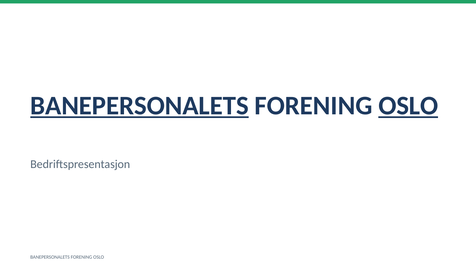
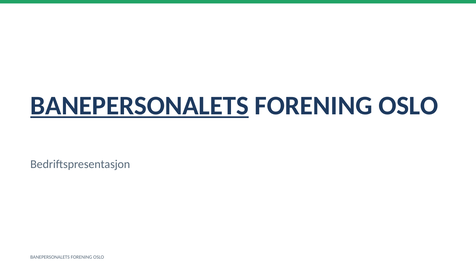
OSLO underline: present -> none (408, 106)
